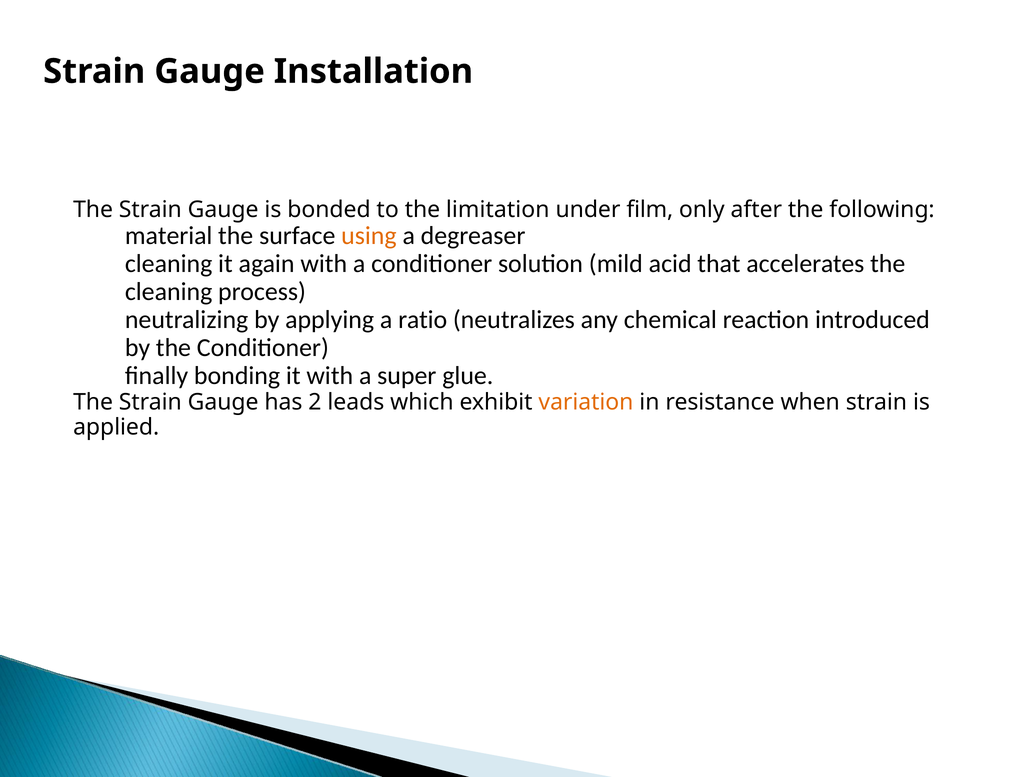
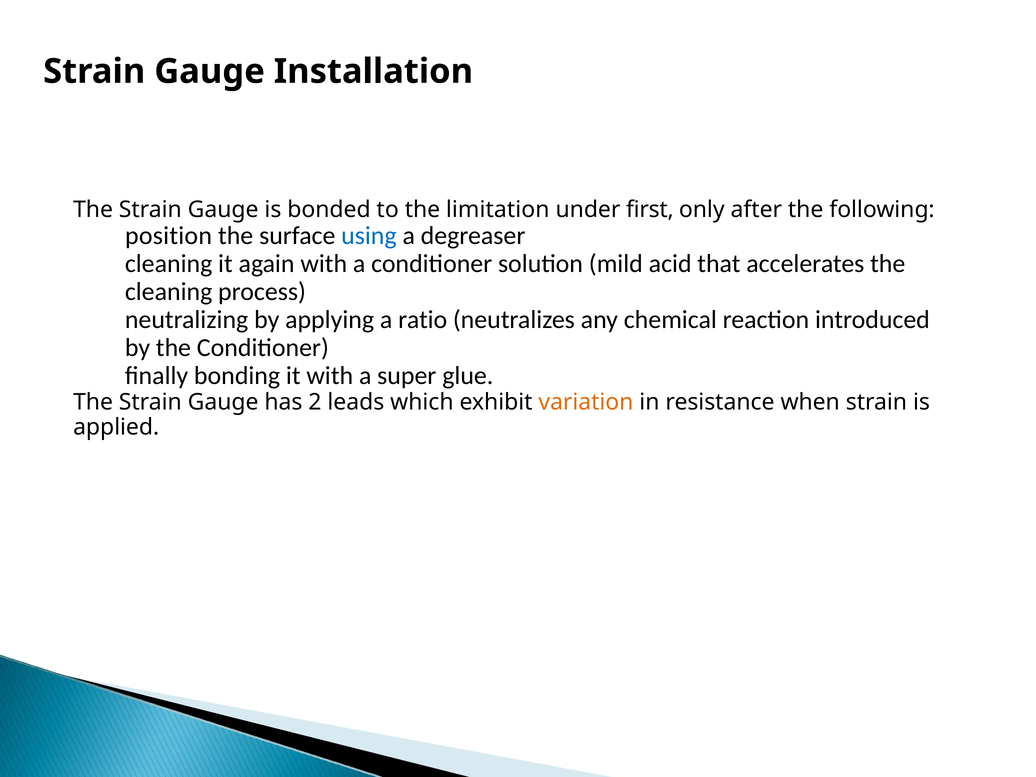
film: film -> first (650, 209)
material: material -> position (169, 236)
using colour: orange -> blue (369, 236)
